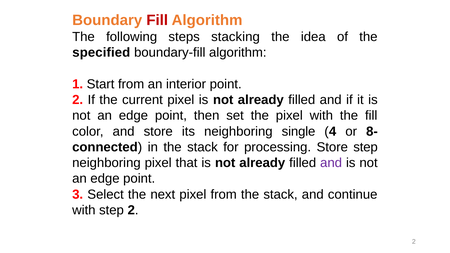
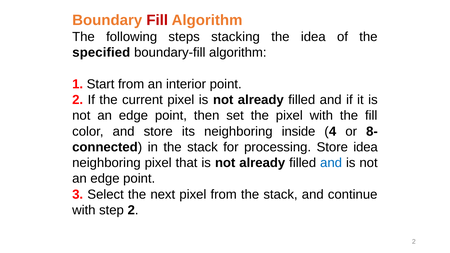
single: single -> inside (299, 131)
Store step: step -> idea (366, 147)
and colour: purple -> blue (331, 163)
